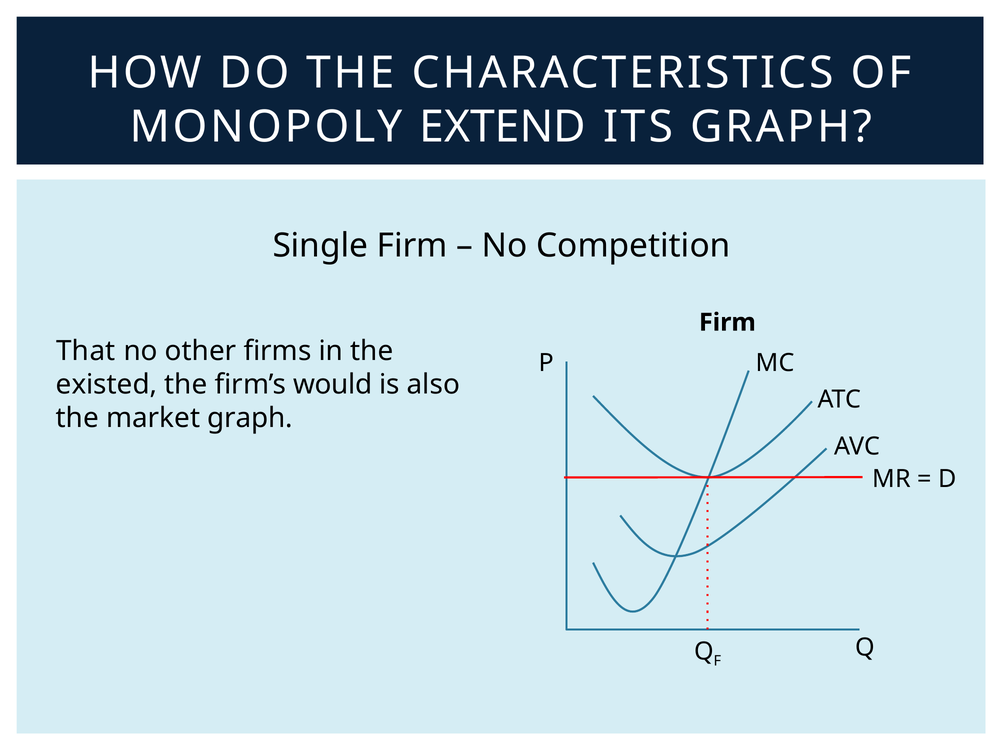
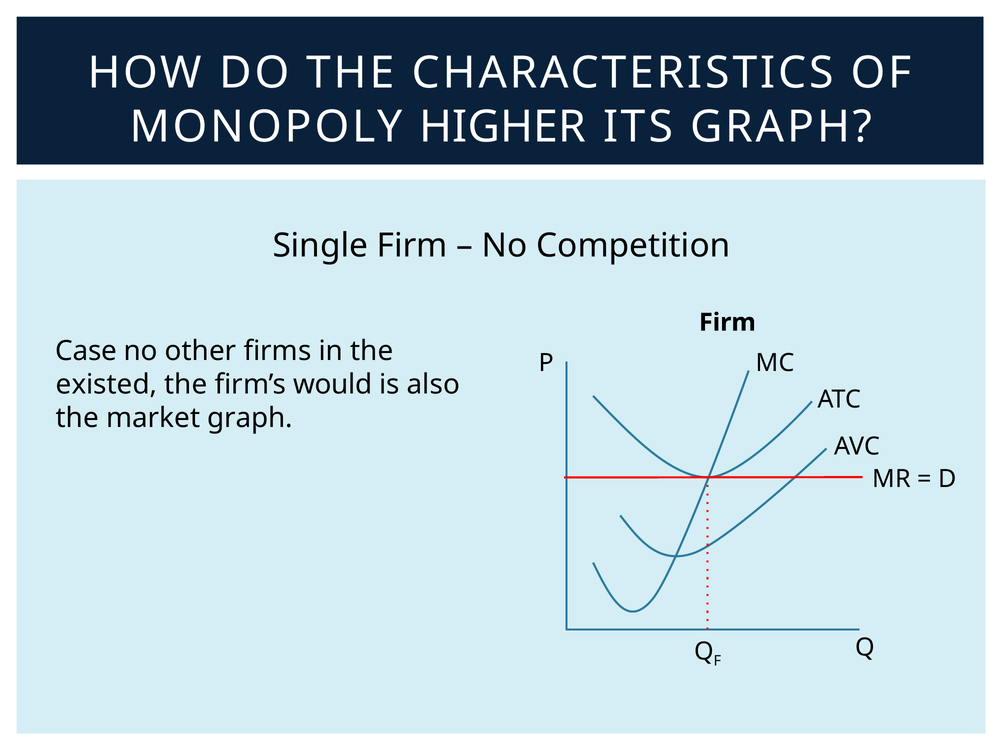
EXTEND: EXTEND -> HIGHER (503, 127)
That: That -> Case (86, 350)
